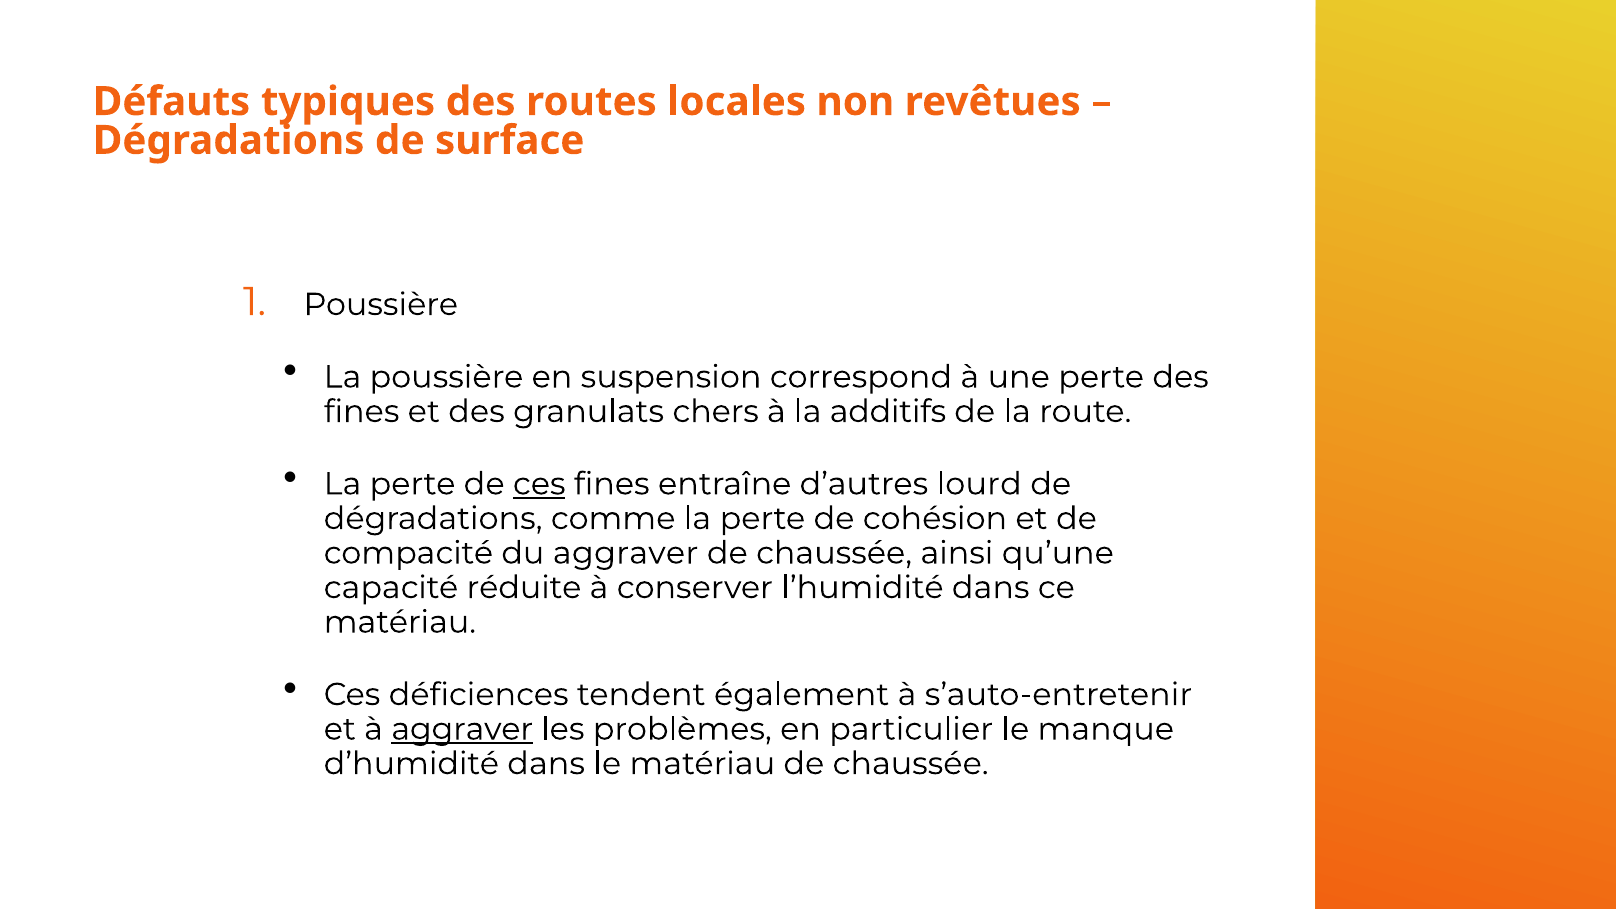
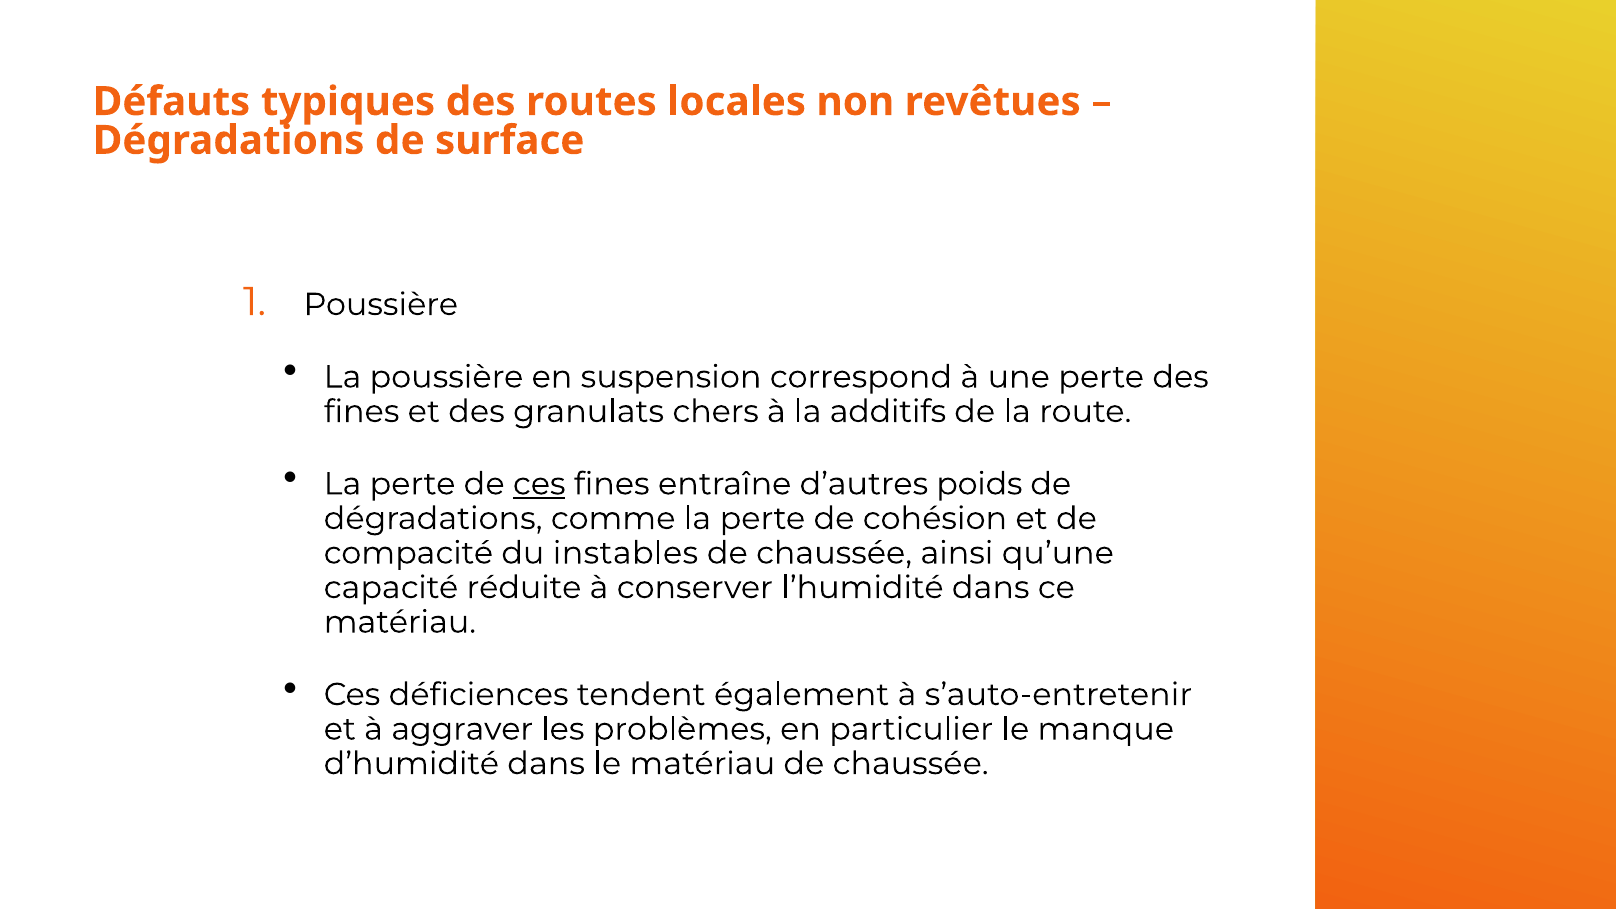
lourd: lourd -> poids (979, 484)
du aggraver: aggraver -> instables (625, 553)
aggraver underline: present -> none (462, 729)
